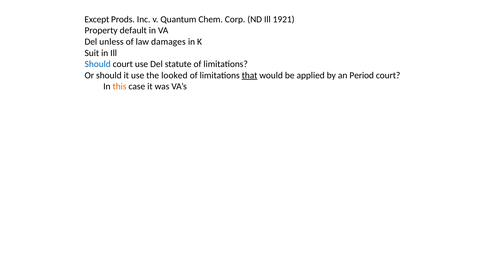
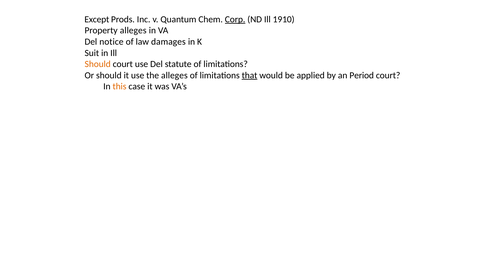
Corp underline: none -> present (235, 19)
1921: 1921 -> 1910 (284, 19)
Property default: default -> alleges (133, 31)
unless: unless -> notice (111, 42)
Should colour: blue -> orange (98, 64)
the looked: looked -> alleges (174, 75)
